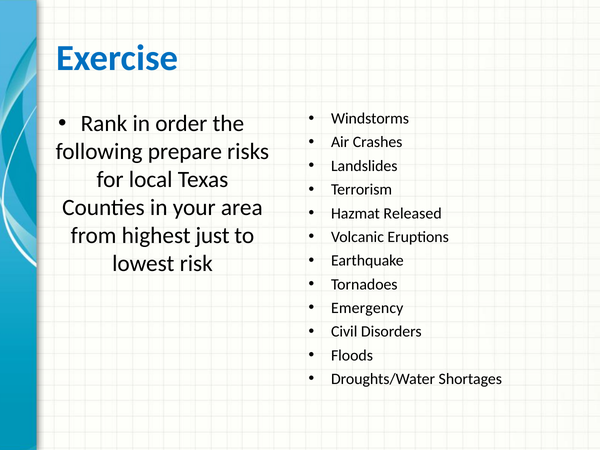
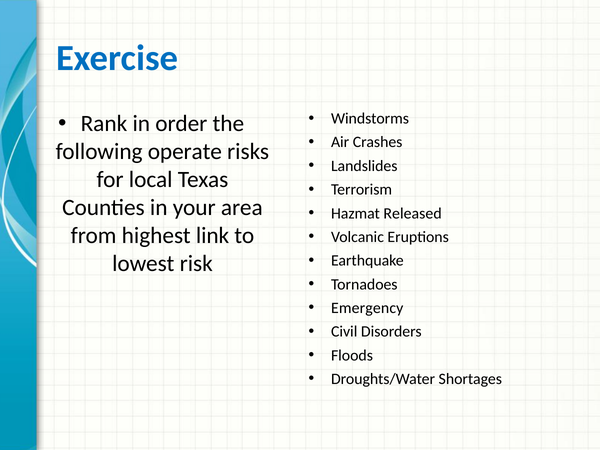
prepare: prepare -> operate (185, 152)
just: just -> link (213, 235)
